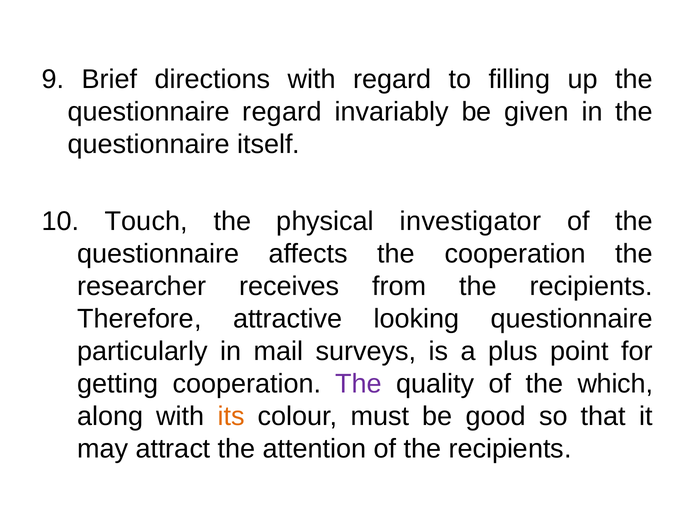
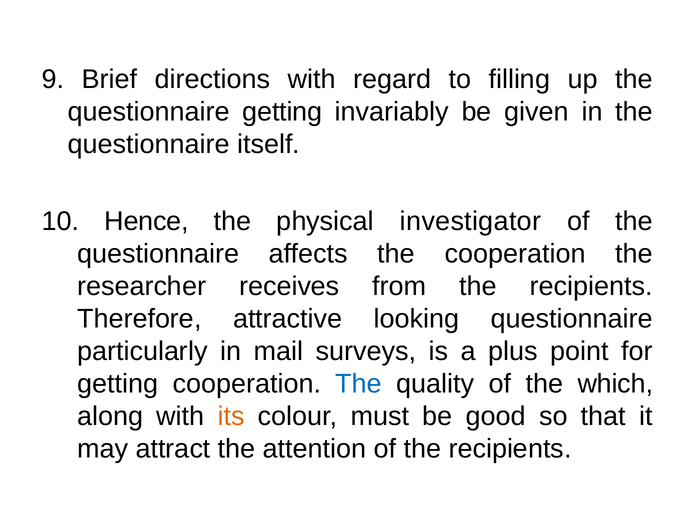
questionnaire regard: regard -> getting (282, 112)
Touch: Touch -> Hence (146, 222)
The colour: purple -> blue (358, 384)
